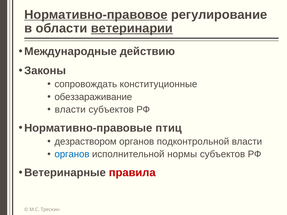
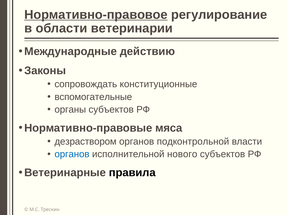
ветеринарии underline: present -> none (132, 28)
обеззараживание: обеззараживание -> вспомогательные (93, 97)
власти: власти -> органы (70, 110)
птиц: птиц -> мяса (169, 128)
нормы: нормы -> нового (182, 154)
правила colour: red -> black (132, 173)
